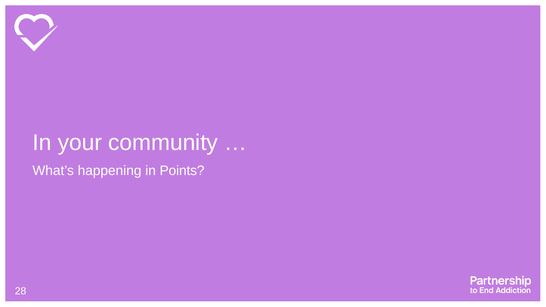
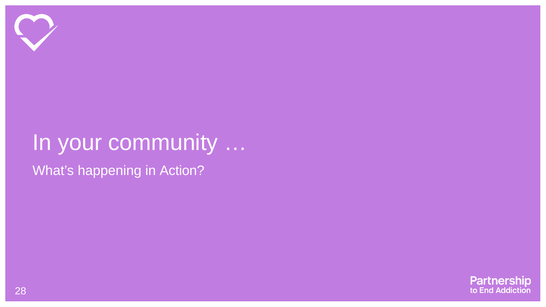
Points: Points -> Action (182, 171)
